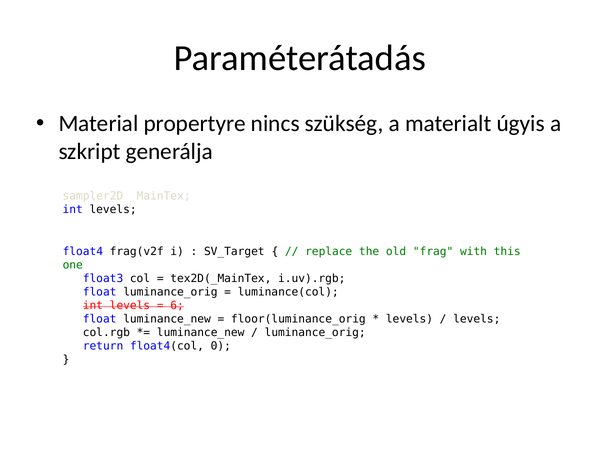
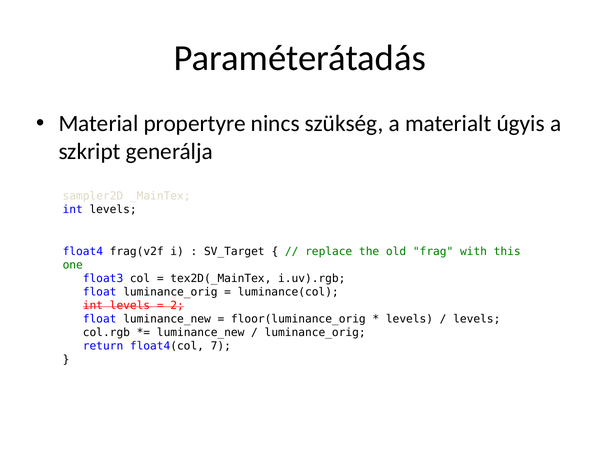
6: 6 -> 2 (177, 305)
0: 0 -> 7 (221, 346)
